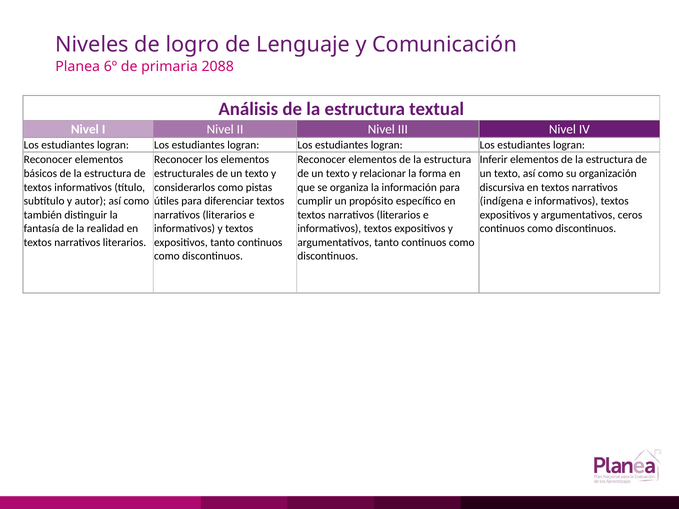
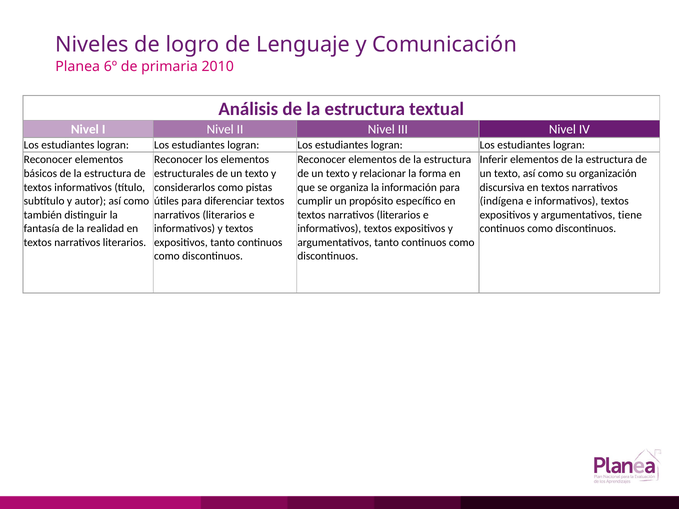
2088: 2088 -> 2010 (218, 66)
ceros: ceros -> tiene (630, 215)
